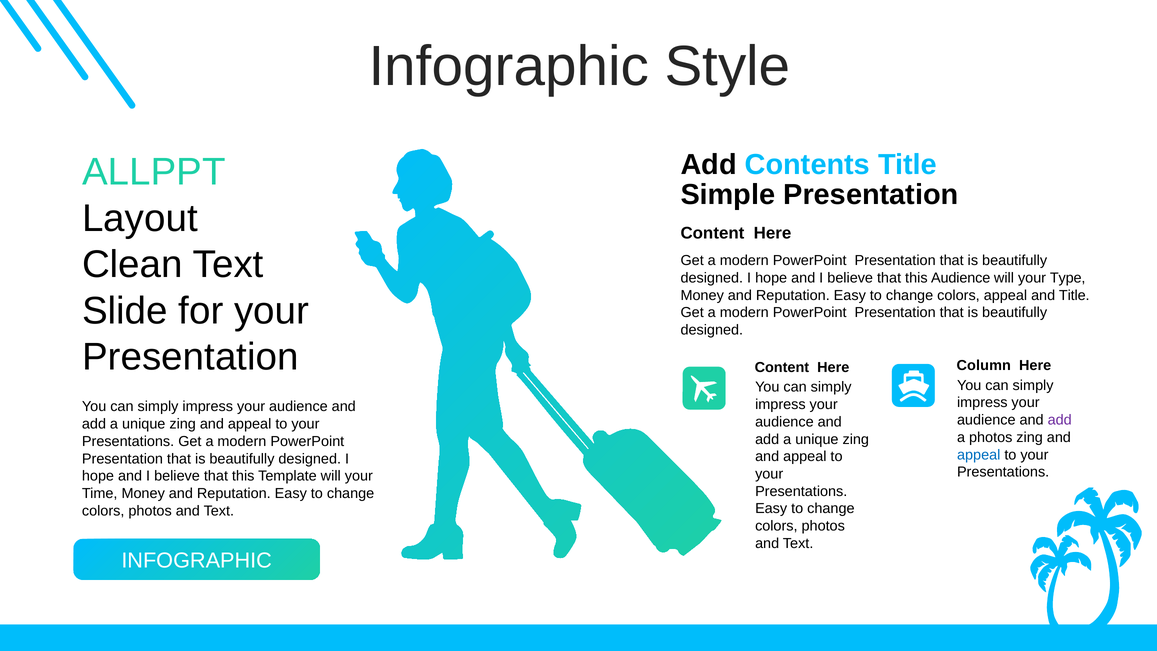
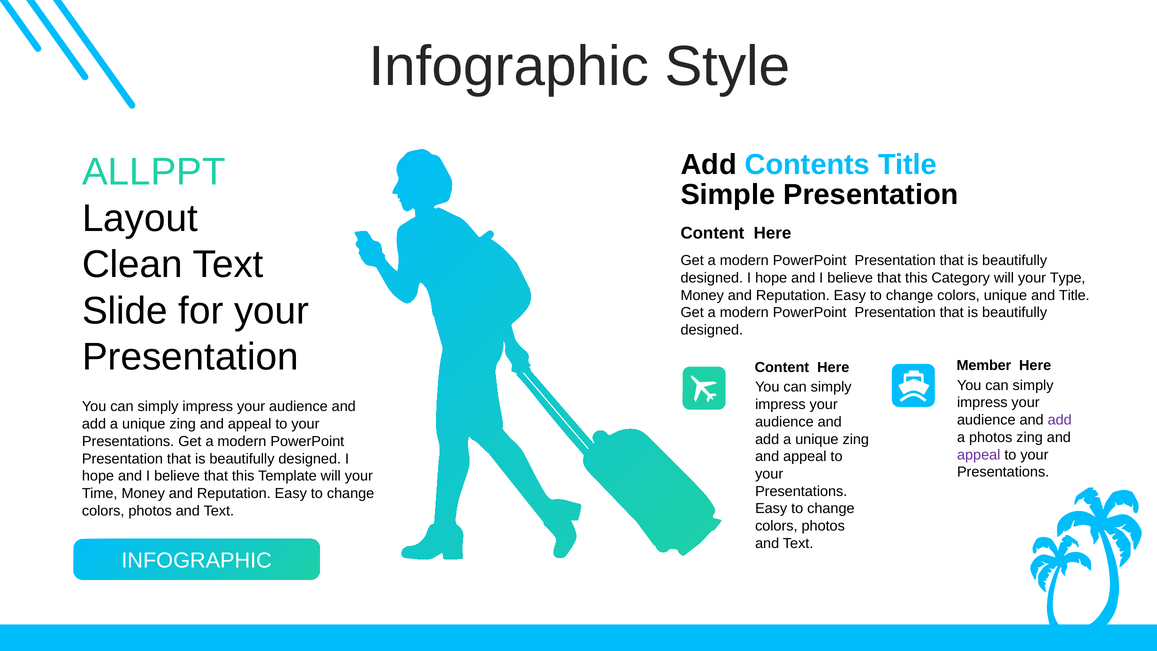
Audience: Audience -> Category (961, 278)
colors appeal: appeal -> unique (1005, 295)
Column: Column -> Member (984, 365)
appeal colour: blue -> purple (979, 455)
